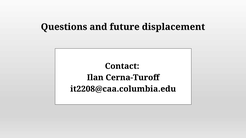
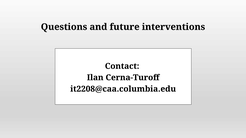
displacement: displacement -> interventions (174, 27)
